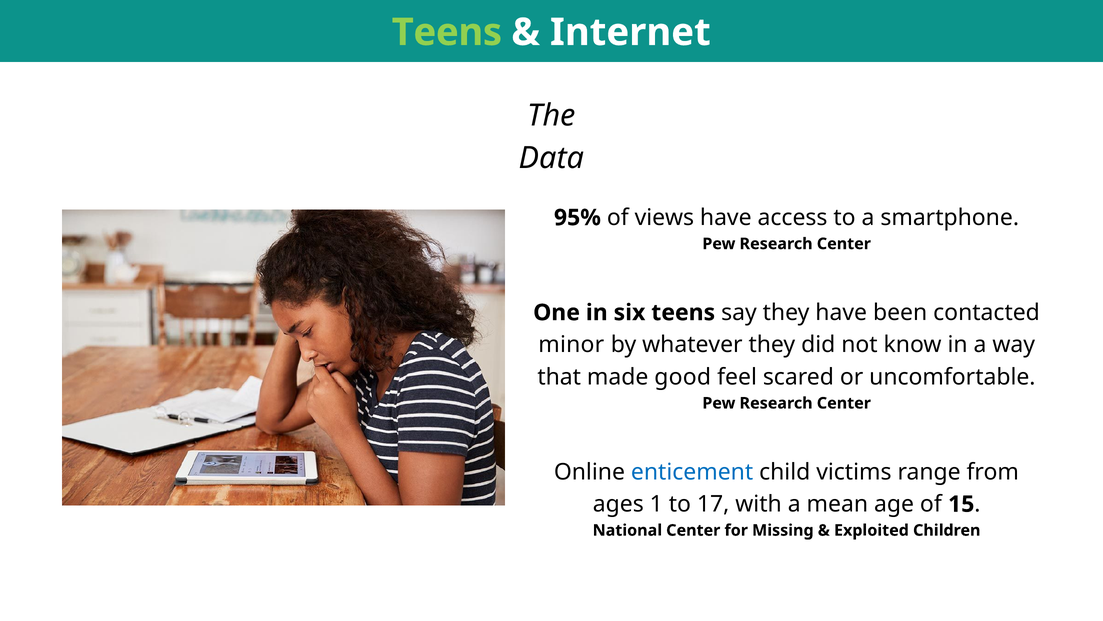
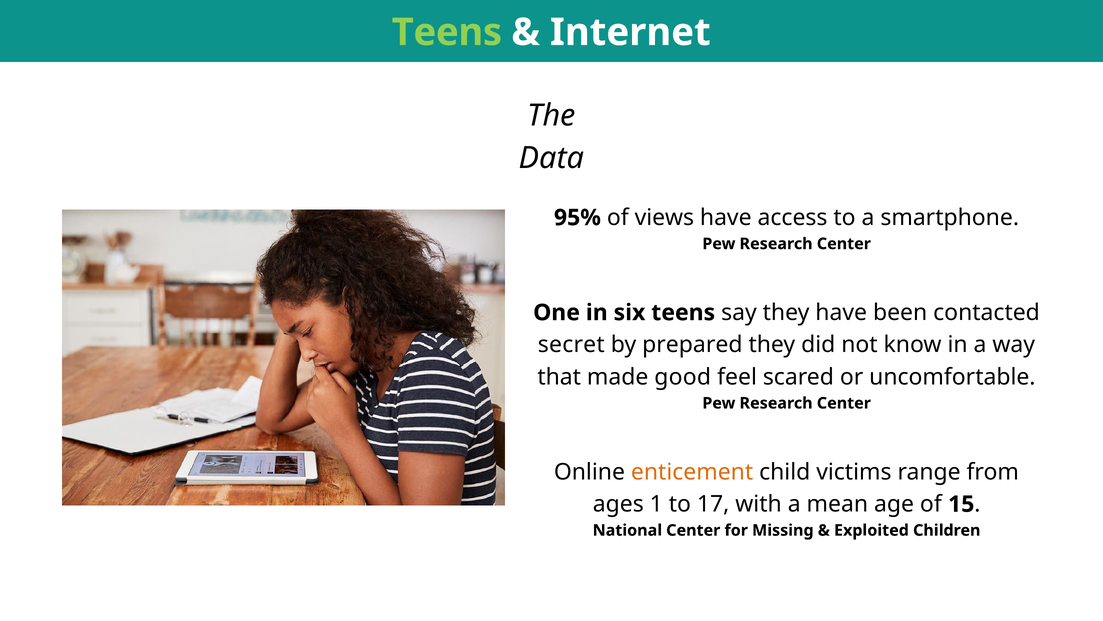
minor: minor -> secret (571, 345)
whatever: whatever -> prepared (692, 345)
enticement colour: blue -> orange (692, 472)
